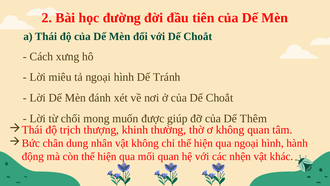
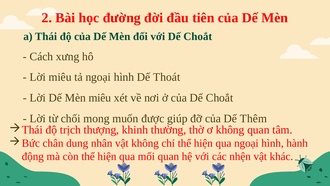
Tránh: Tránh -> Thoát (167, 77)
Mèn đánh: đánh -> miêu (100, 98)
